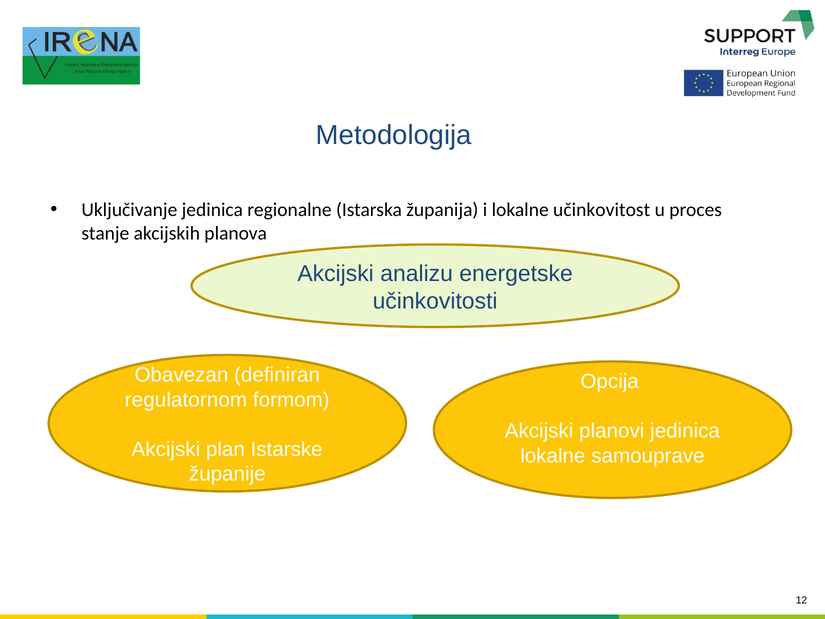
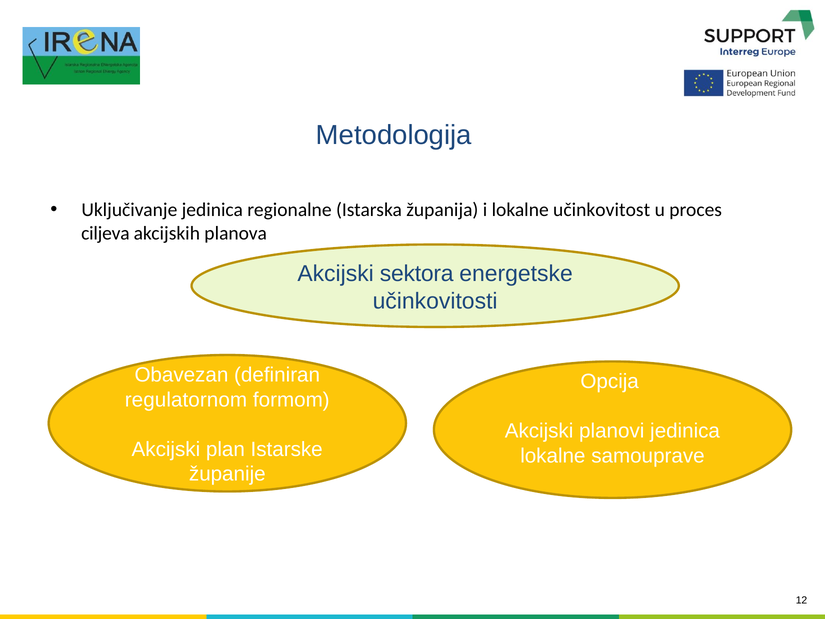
stanje: stanje -> ciljeva (105, 233)
analizu: analizu -> sektora (417, 273)
